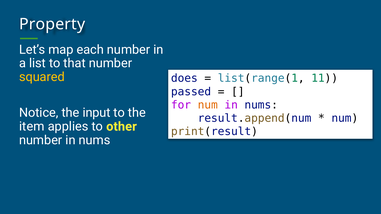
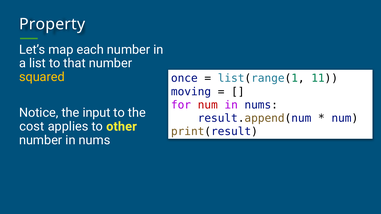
does: does -> once (184, 78)
passed: passed -> moving (191, 92)
num colour: orange -> red (208, 105)
item: item -> cost (32, 127)
